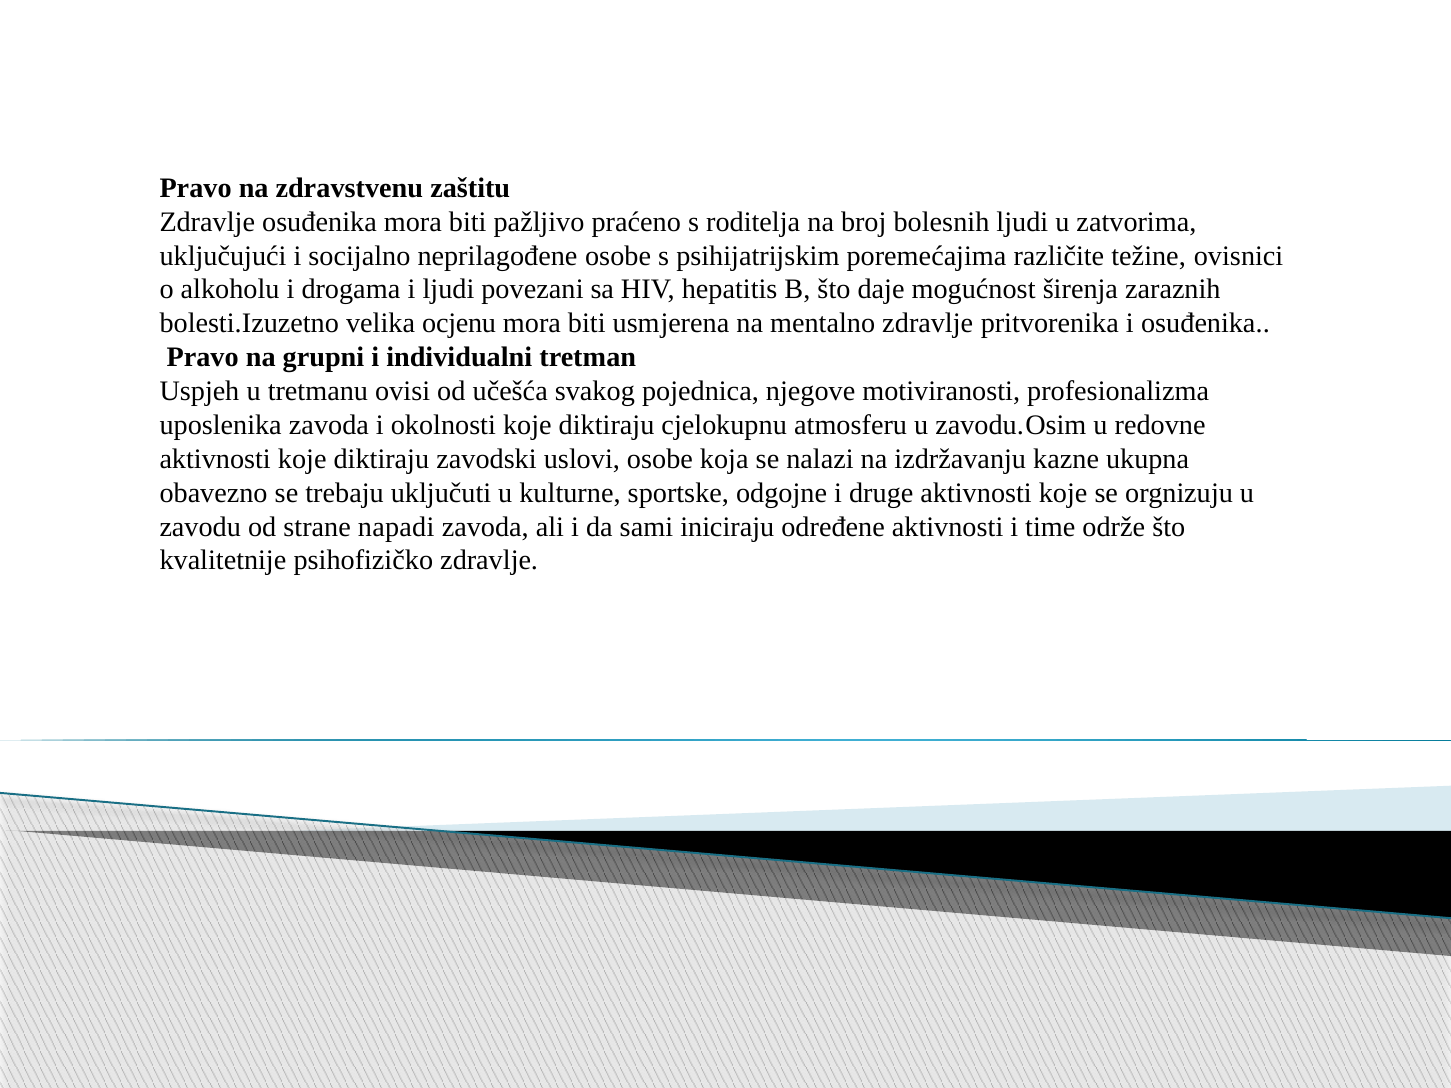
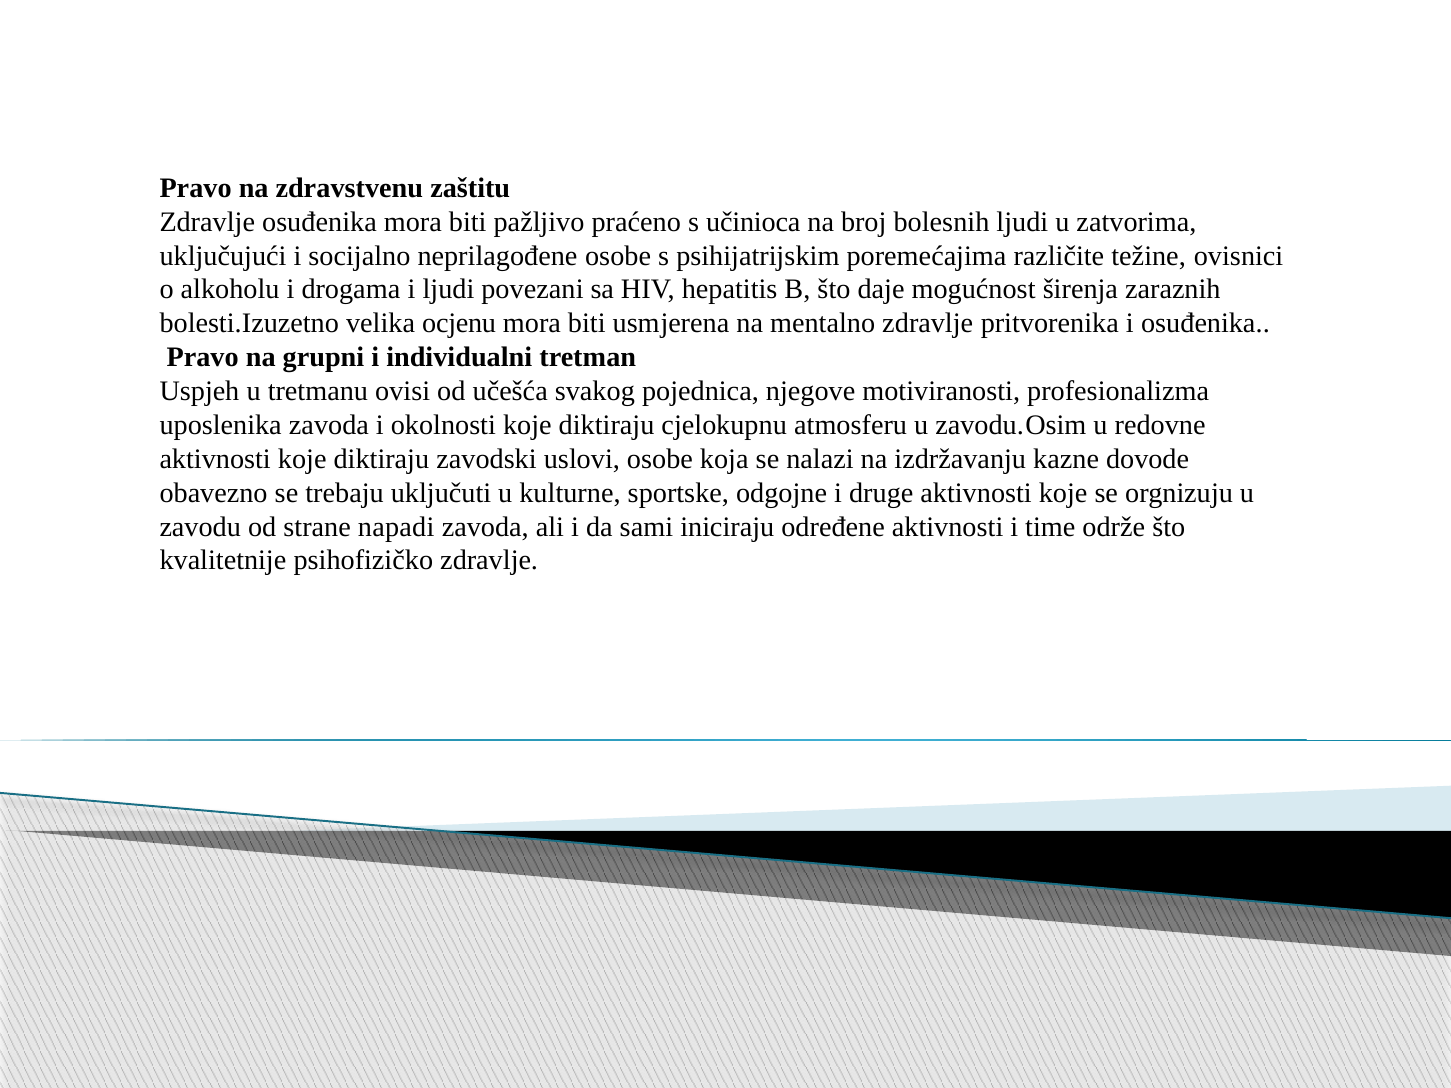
roditelja: roditelja -> učinioca (753, 222)
ukupna: ukupna -> dovode (1148, 459)
